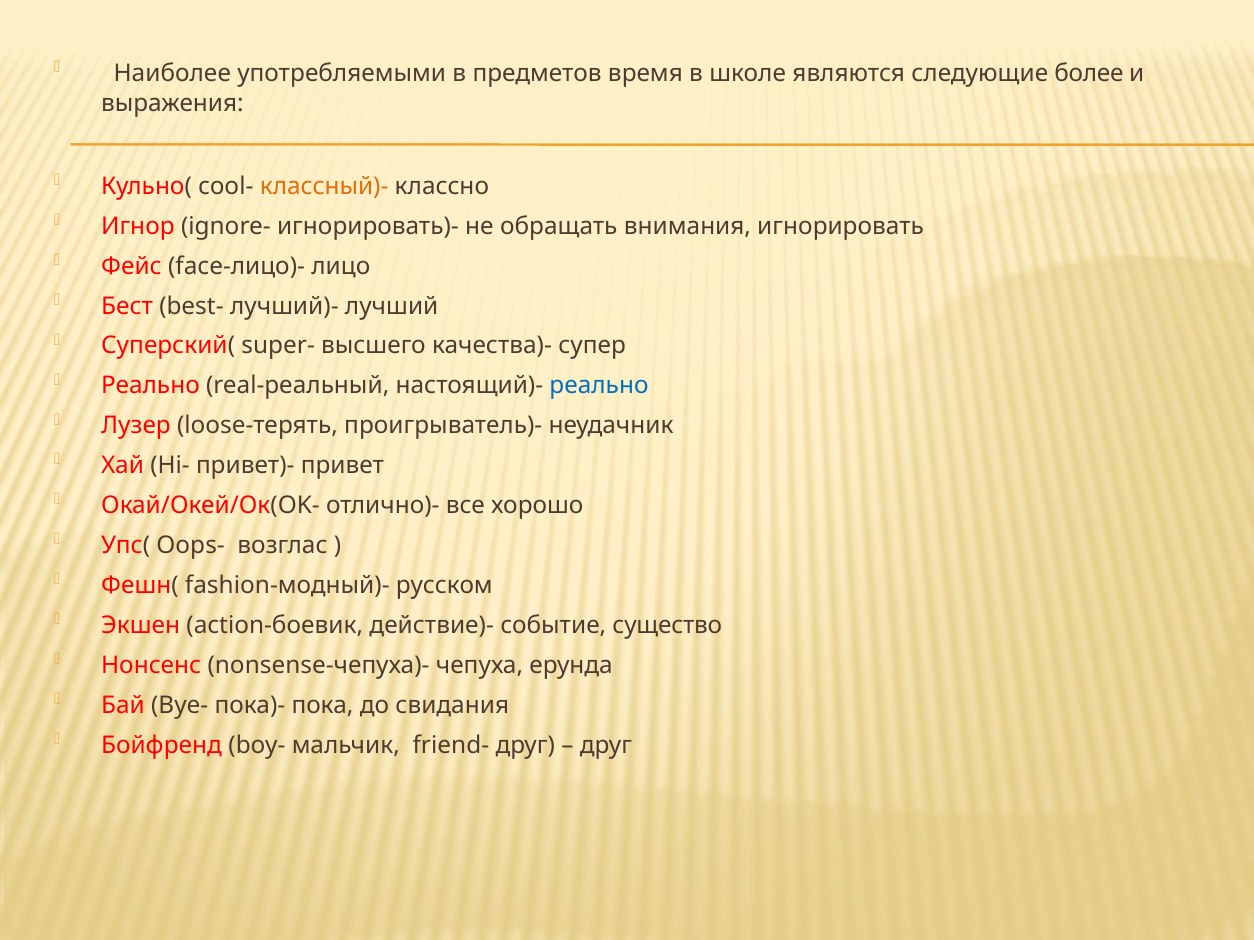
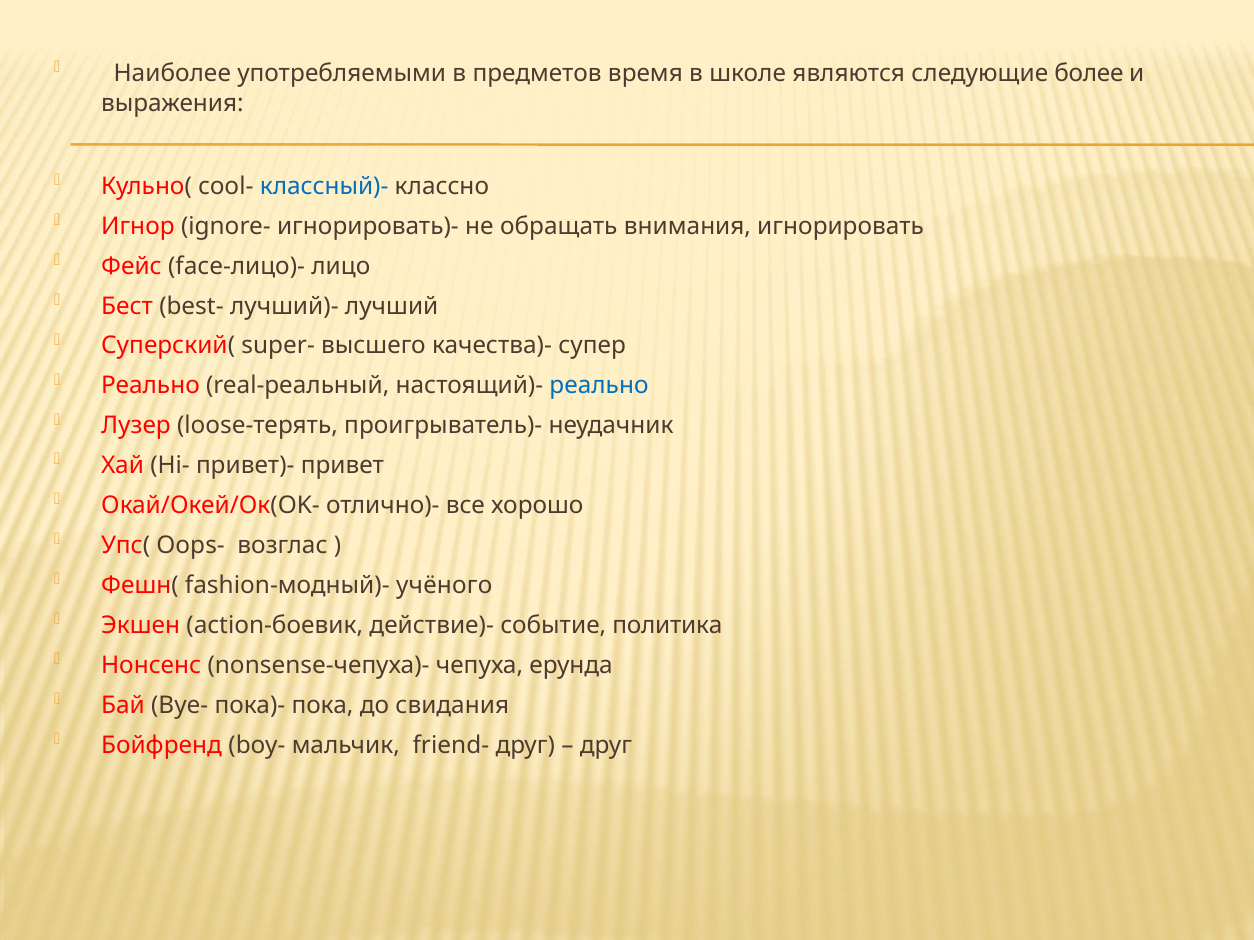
классный)- colour: orange -> blue (324, 186)
русском: русском -> учёного (444, 586)
существо: существо -> политика (667, 626)
